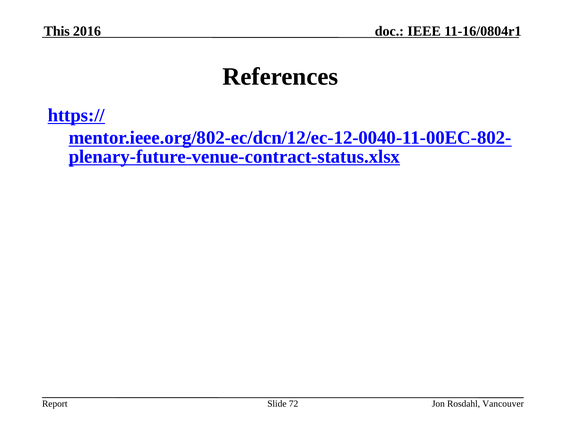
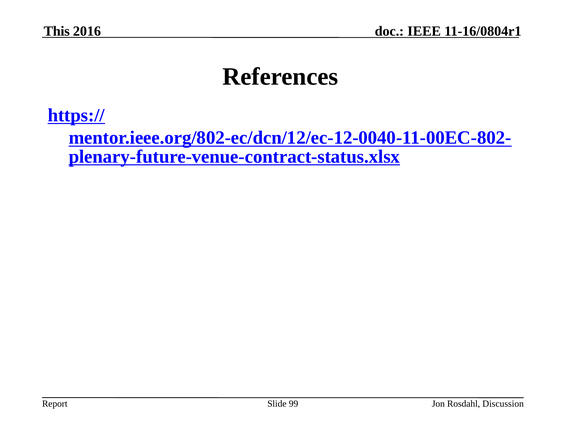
72: 72 -> 99 (294, 404)
Vancouver: Vancouver -> Discussion (503, 404)
